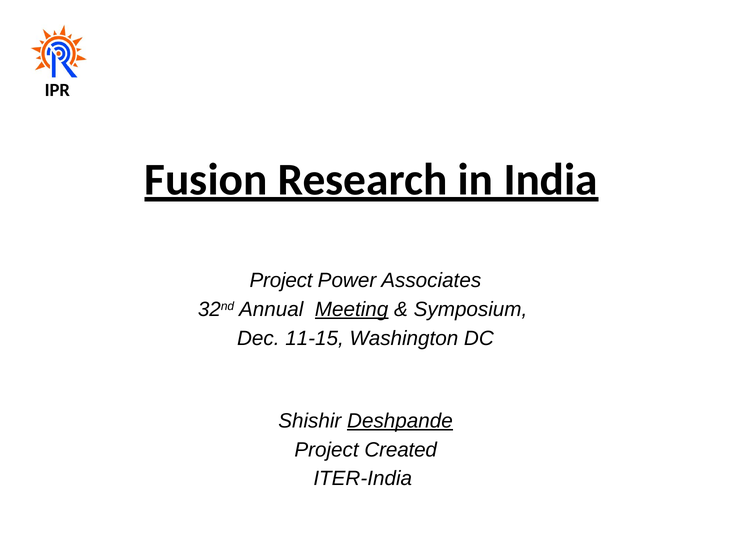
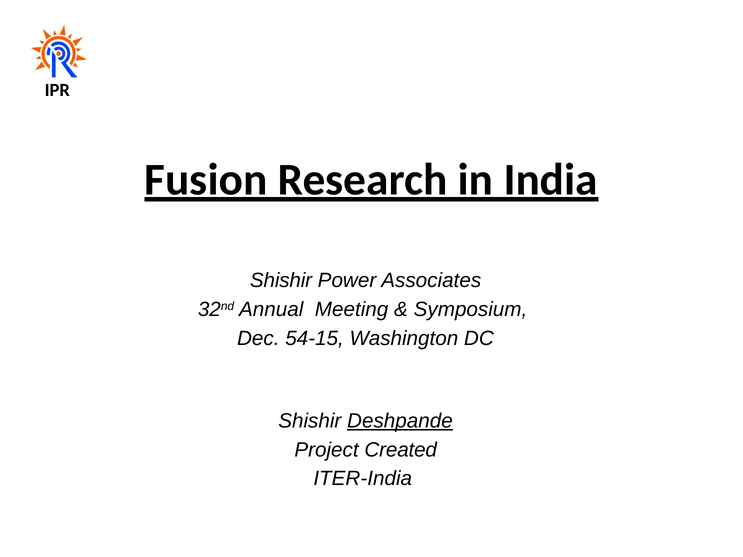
Project: Project -> Shishir (281, 281)
Meeting underline: present -> none (352, 310)
11-15: 11-15 -> 54-15 (315, 338)
